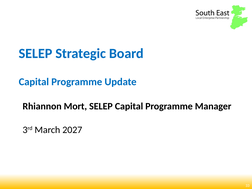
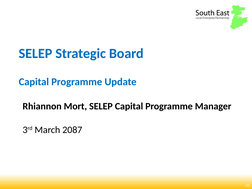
2027: 2027 -> 2087 (72, 130)
